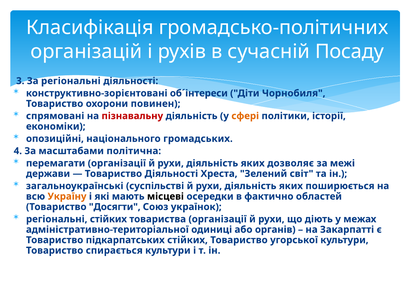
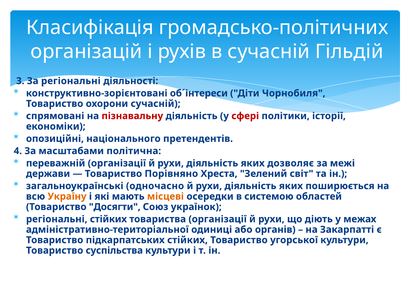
Посаду: Посаду -> Гільдій (349, 52)
охорони повинен: повинен -> сучасній (156, 104)
сфері colour: orange -> red (245, 116)
громадських: громадських -> претендентів (198, 139)
перемагати: перемагати -> переважній (56, 163)
Товариство Діяльності: Діяльності -> Порівняно (171, 174)
суспільстві: суспільстві -> одночасно (155, 186)
місцеві colour: black -> orange (165, 197)
фактично: фактично -> системою (269, 197)
спирається: спирається -> суспільства (114, 251)
